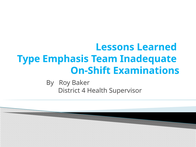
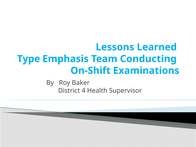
Inadequate: Inadequate -> Conducting (148, 59)
